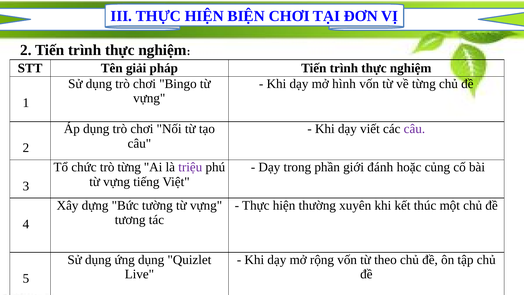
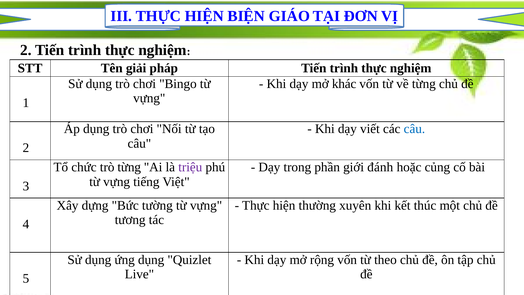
BIỆN CHƠI: CHƠI -> GIÁO (289, 16)
hình: hình -> khác (344, 84)
câu colour: purple -> blue (414, 129)
